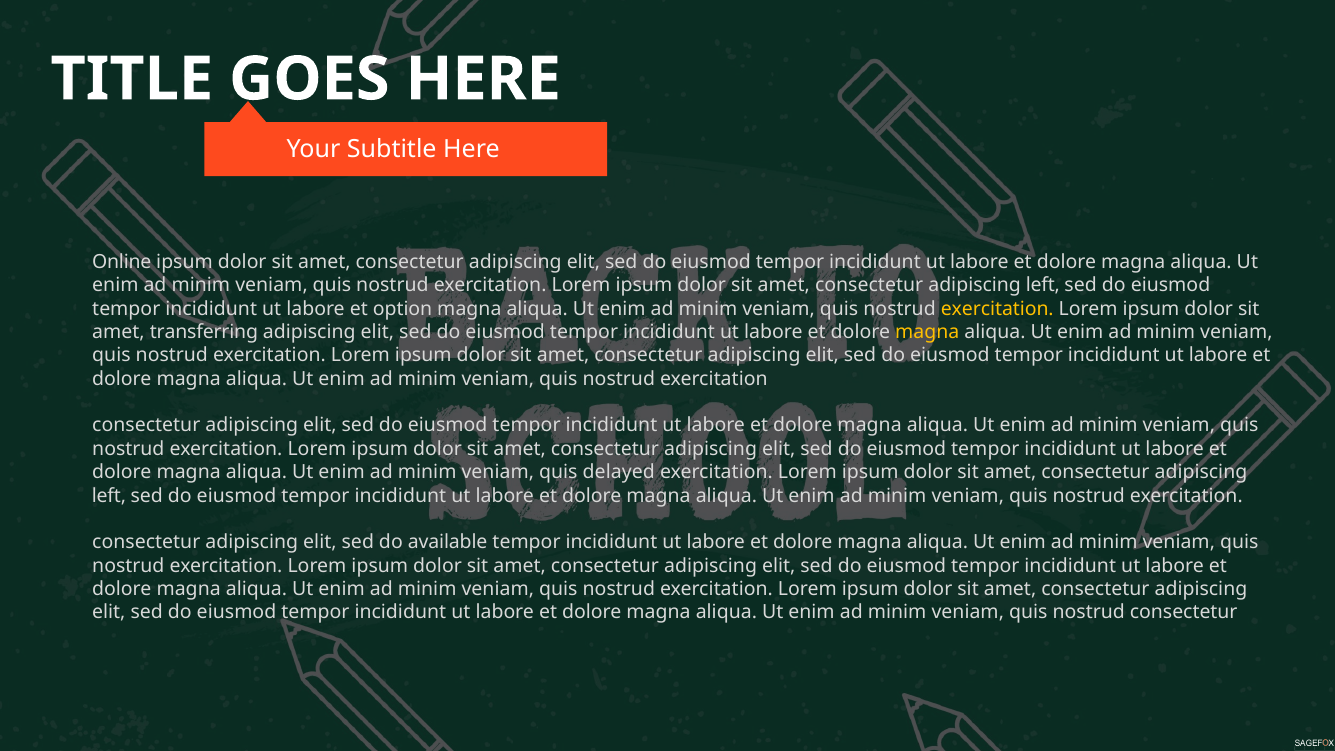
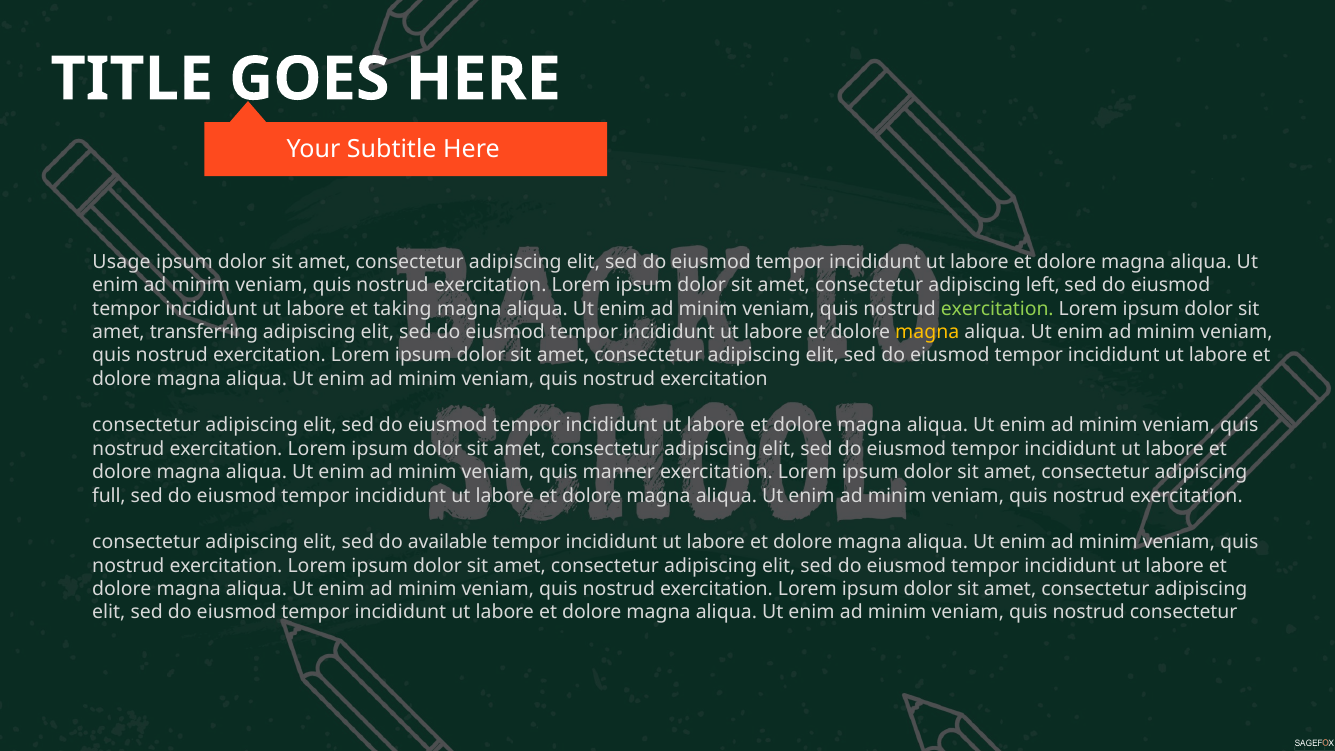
Online: Online -> Usage (122, 262)
option: option -> taking (402, 309)
exercitation colour: yellow -> light green (997, 309)
delayed: delayed -> manner (619, 472)
left: left -> full (109, 496)
